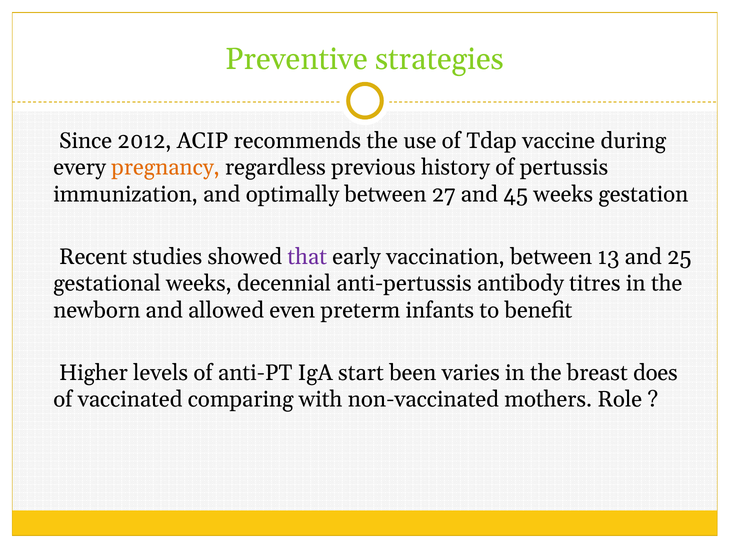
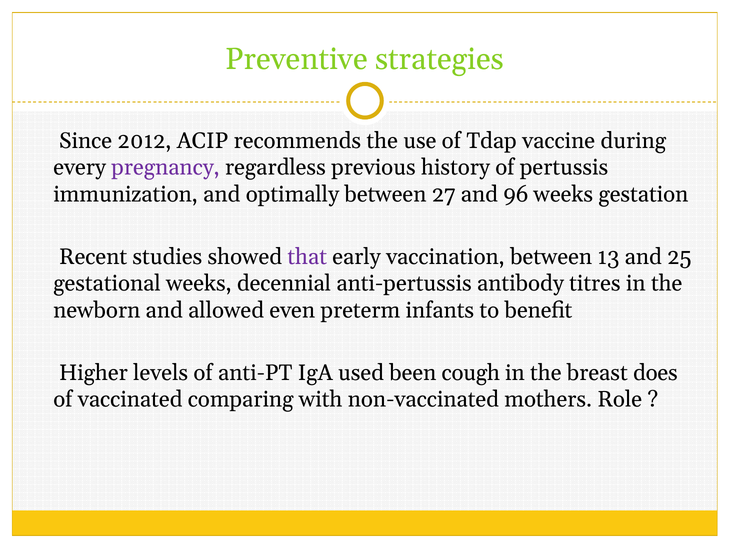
pregnancy colour: orange -> purple (165, 167)
45: 45 -> 96 (516, 194)
start: start -> used (361, 372)
varies: varies -> cough (471, 372)
